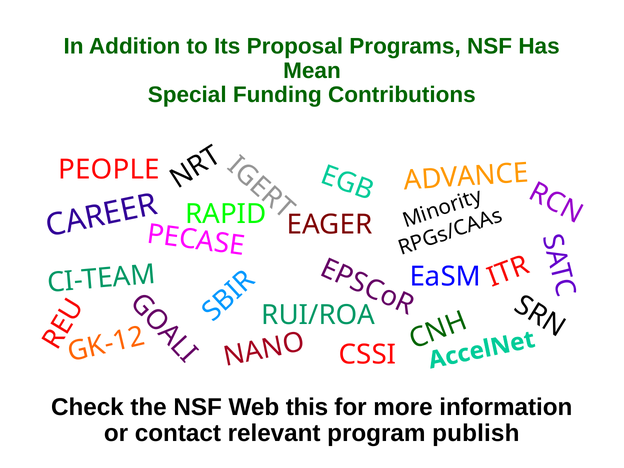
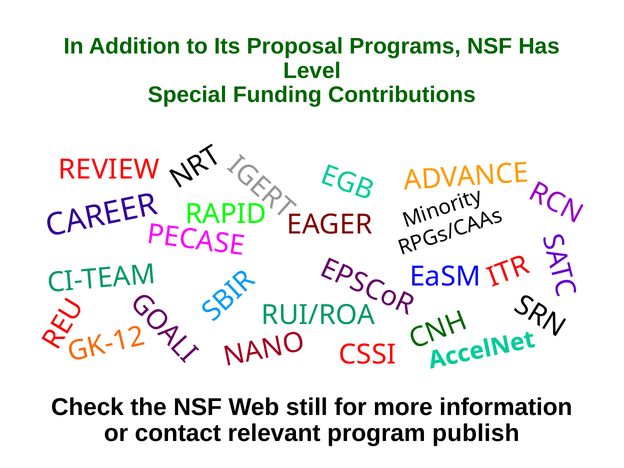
Mean: Mean -> Level (312, 71)
PEOPLE: PEOPLE -> REVIEW (109, 170)
this: this -> still (307, 407)
